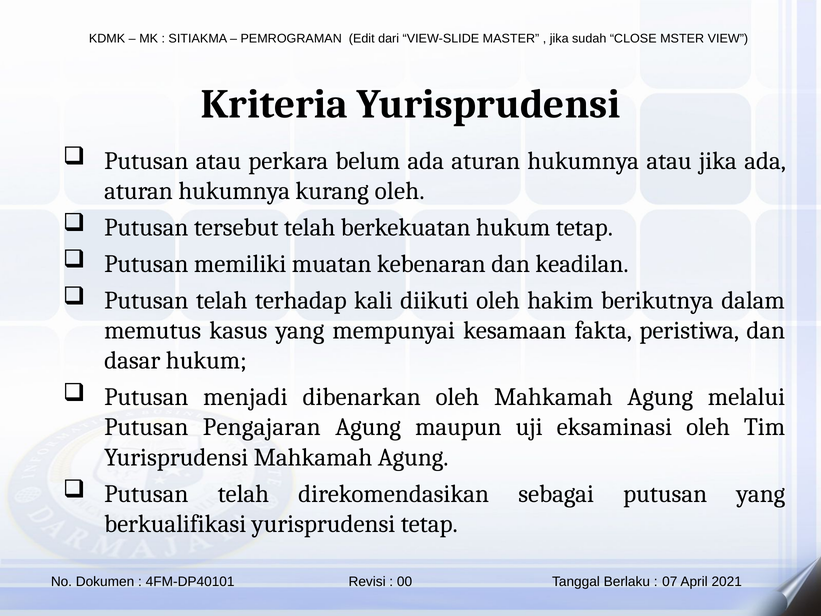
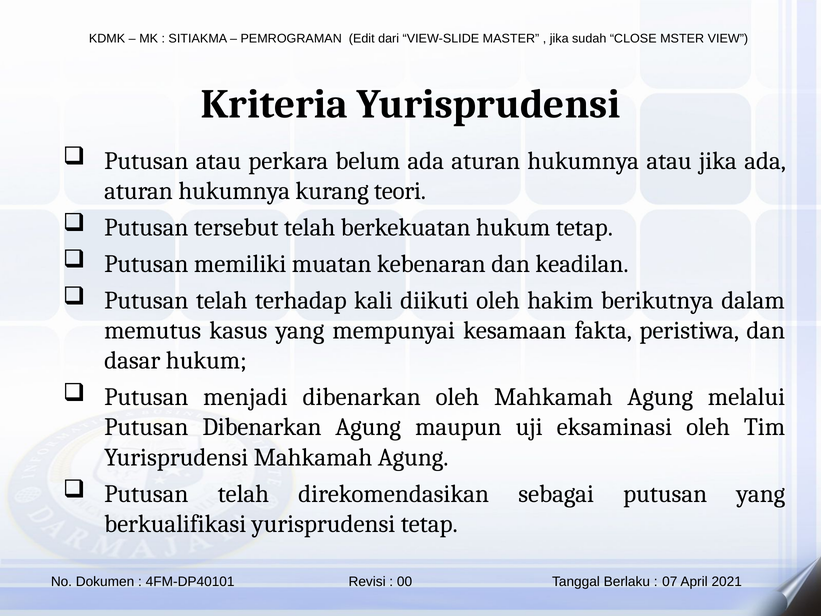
kurang oleh: oleh -> teori (400, 191)
Putusan Pengajaran: Pengajaran -> Dibenarkan (262, 427)
